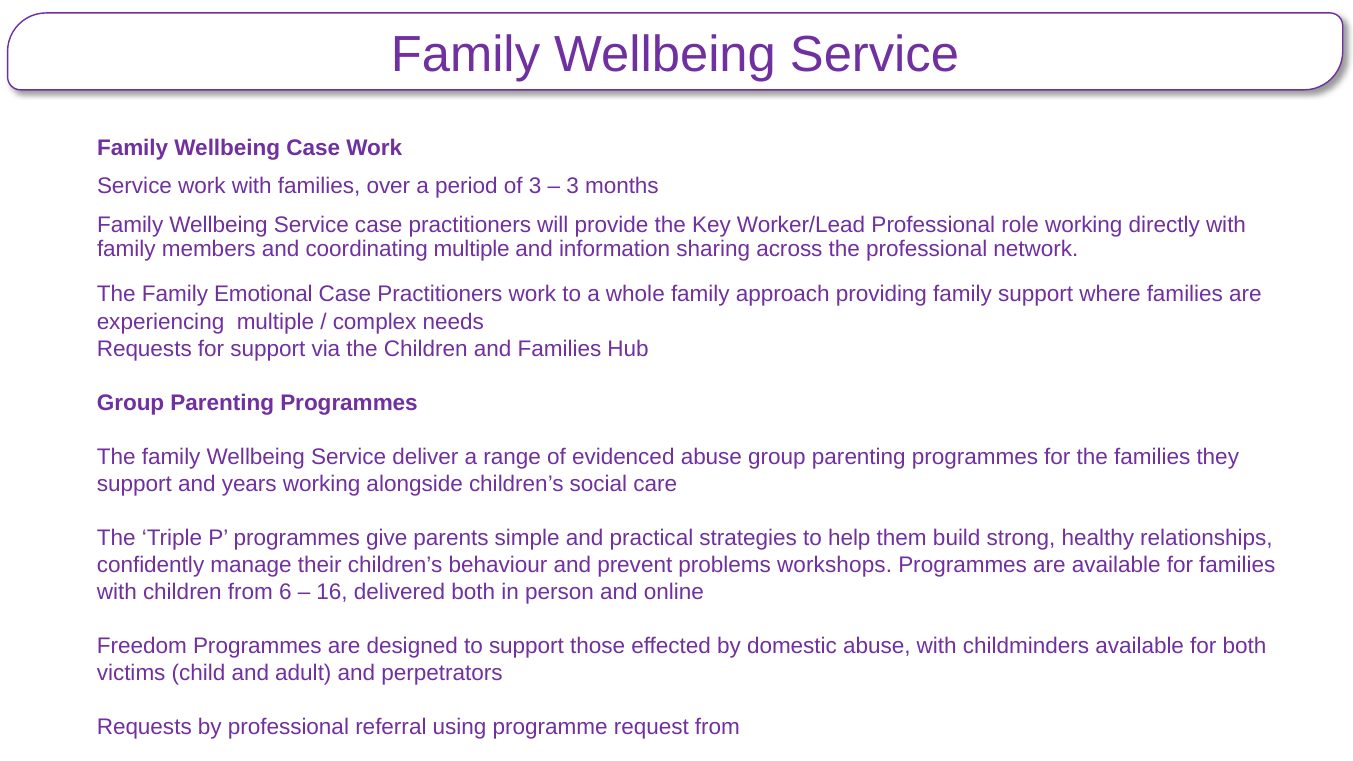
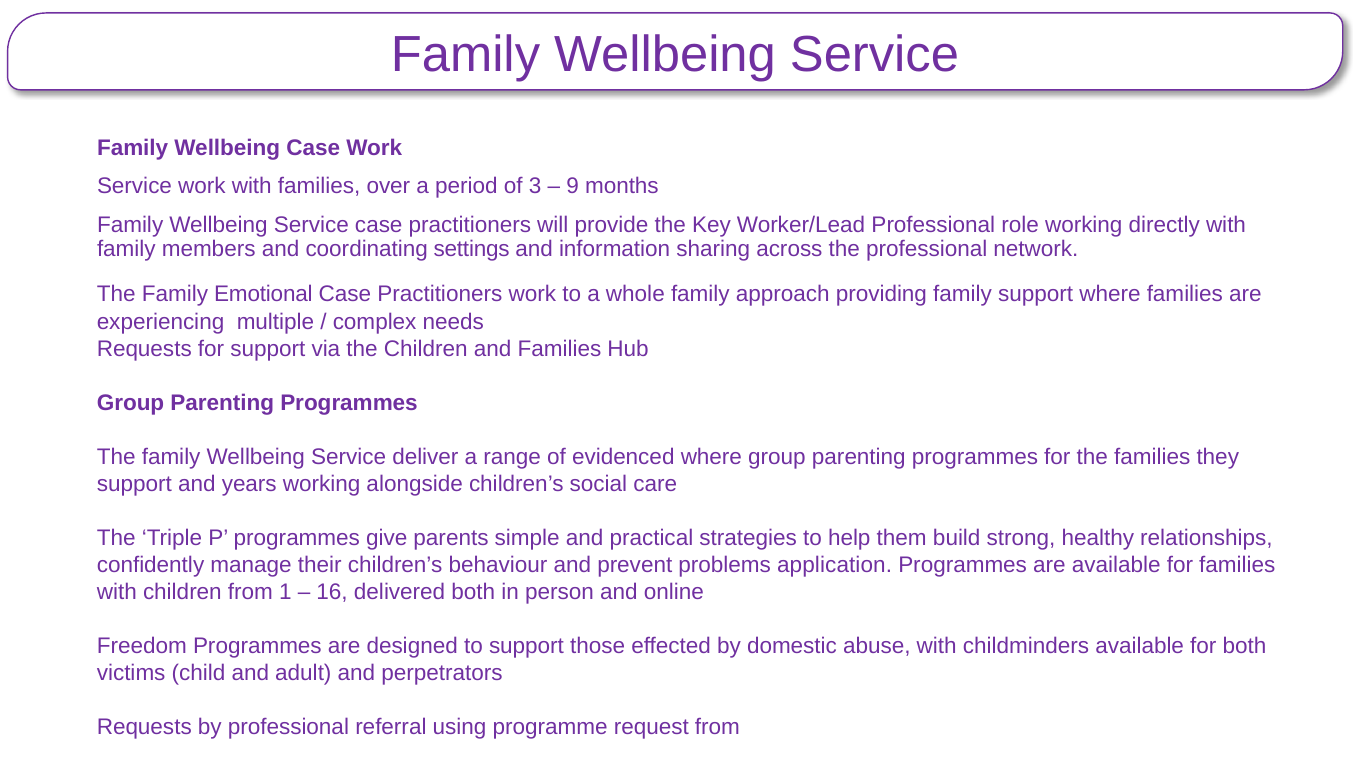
3: 3 -> 9 (573, 186)
coordinating multiple: multiple -> settings (472, 249)
evidenced abuse: abuse -> where (711, 457)
workshops: workshops -> application (835, 565)
6: 6 -> 1 (285, 592)
